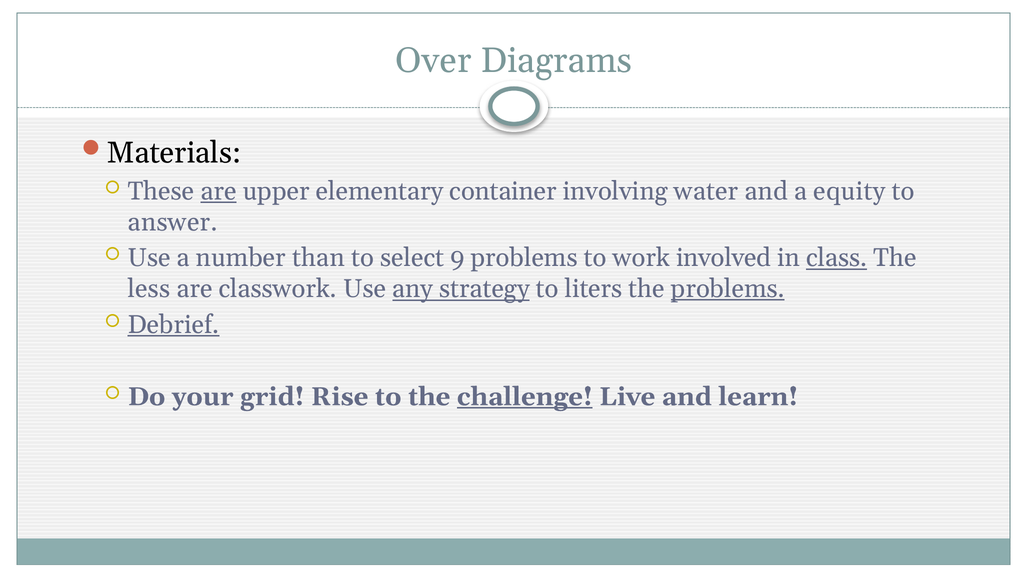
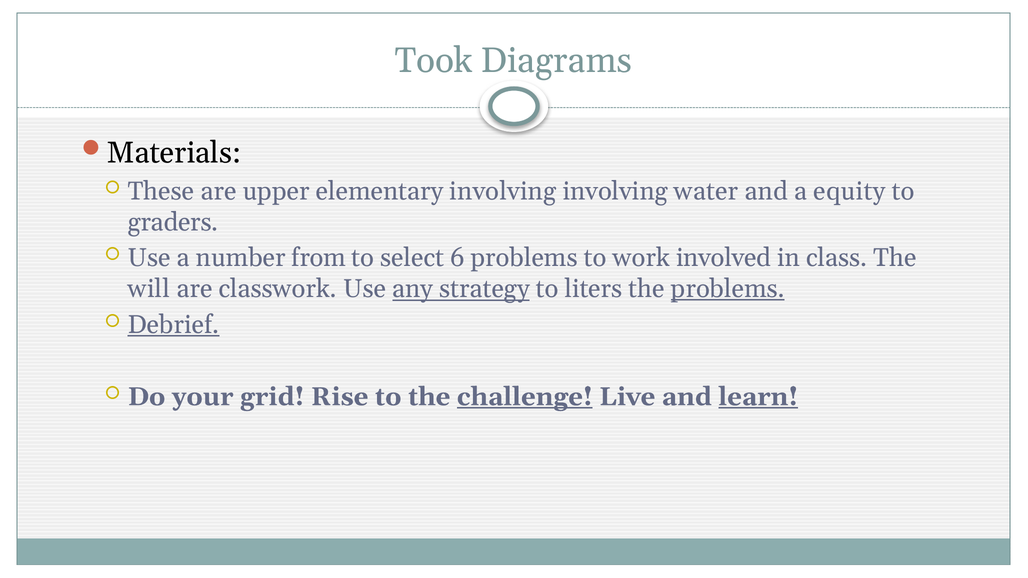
Over: Over -> Took (434, 61)
are underline: present -> none (219, 191)
elementary container: container -> involving (503, 191)
answer: answer -> graders (173, 222)
than: than -> from (319, 258)
9: 9 -> 6 (458, 258)
class underline: present -> none (837, 258)
less: less -> will (149, 289)
learn underline: none -> present (758, 397)
